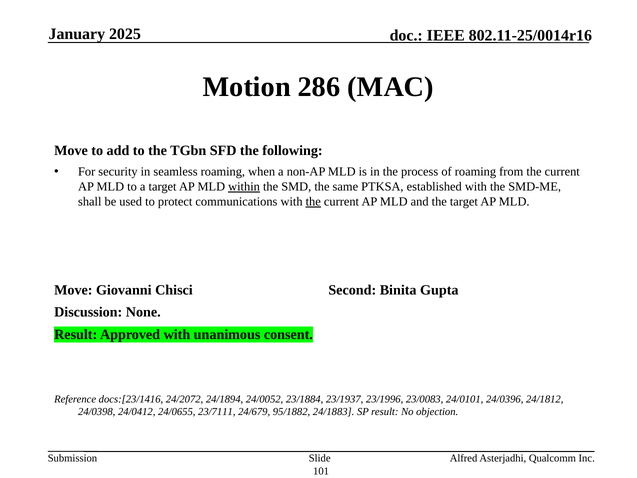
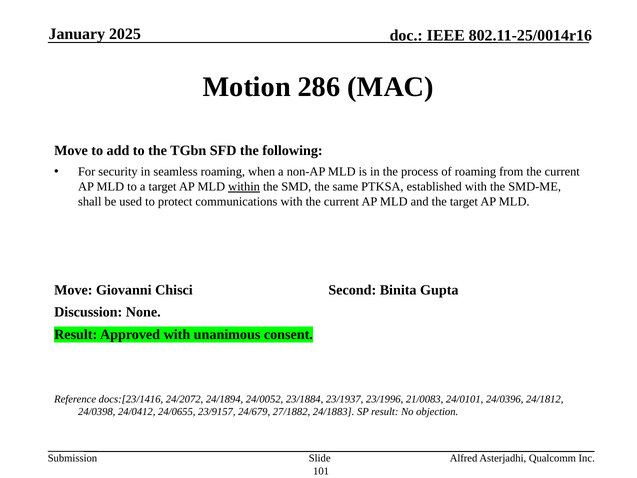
the underline: present -> none (313, 202)
23/0083: 23/0083 -> 21/0083 (425, 399)
23/7111: 23/7111 -> 23/9157 (217, 412)
95/1882: 95/1882 -> 27/1882 (292, 412)
